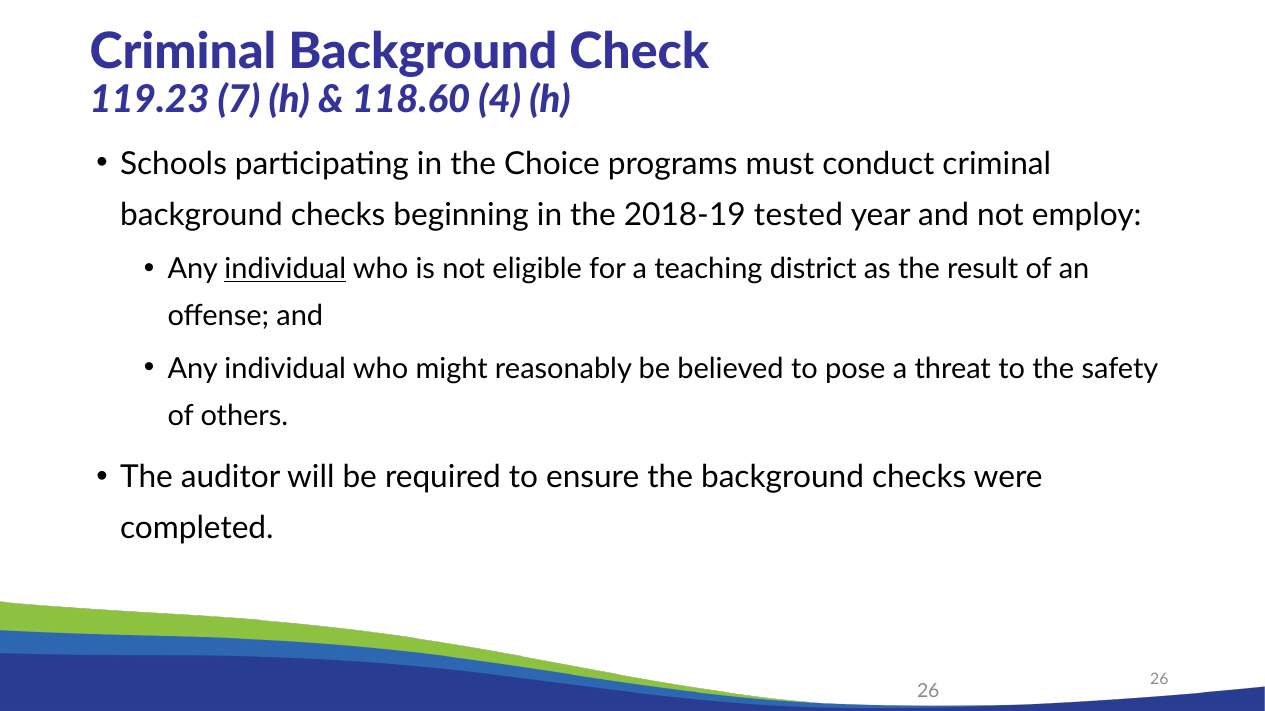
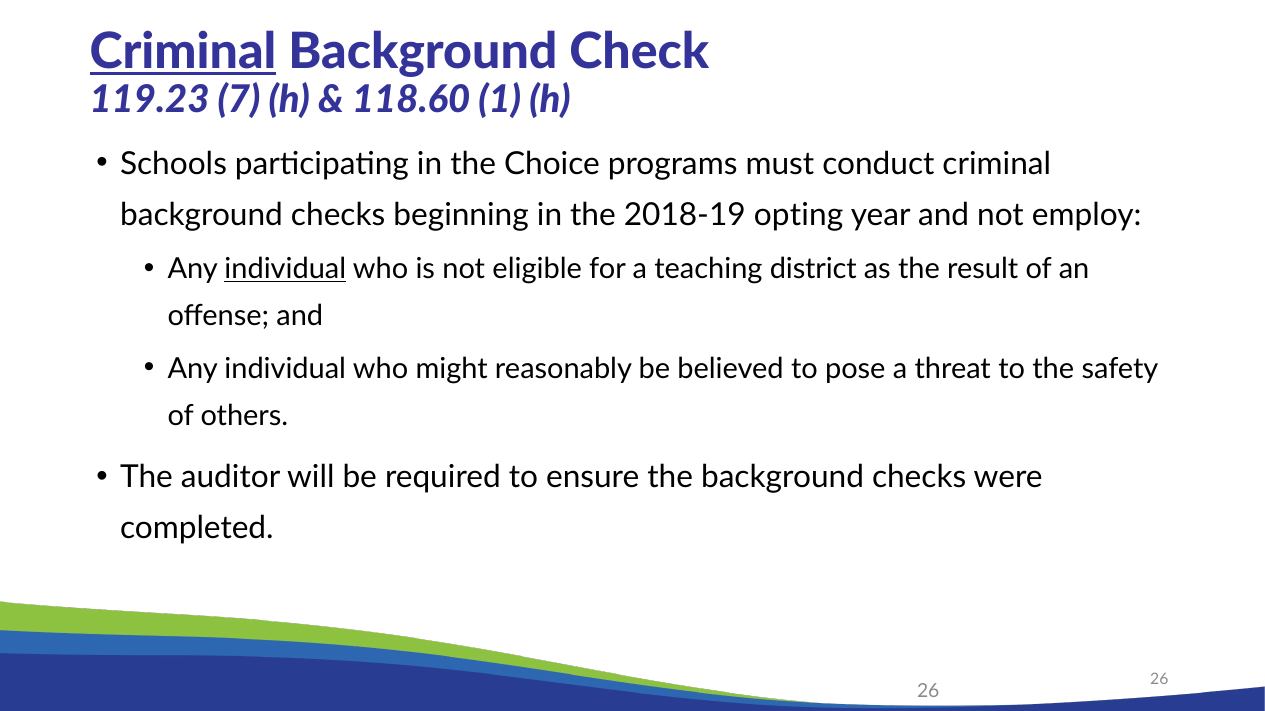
Criminal underline: none -> present (183, 52)
4: 4 -> 1 (500, 99)
tested: tested -> opting (799, 215)
